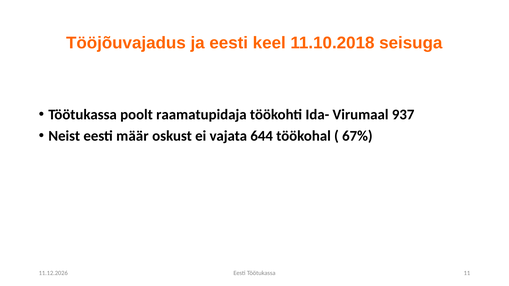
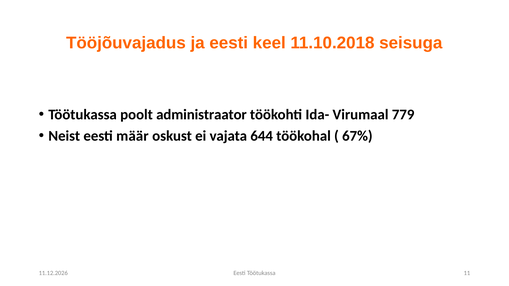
raamatupidaja: raamatupidaja -> administraator (201, 115)
937: 937 -> 779 (403, 115)
